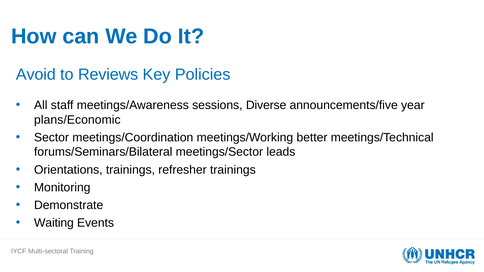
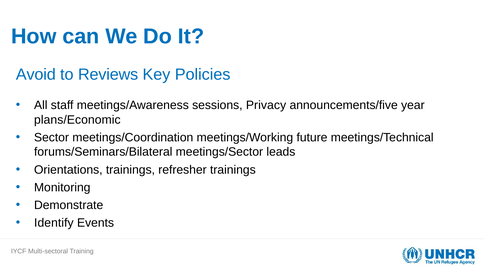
Diverse: Diverse -> Privacy (266, 105)
better: better -> future (312, 138)
Waiting: Waiting -> Identify (54, 223)
